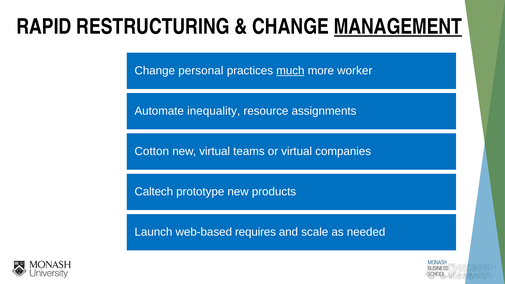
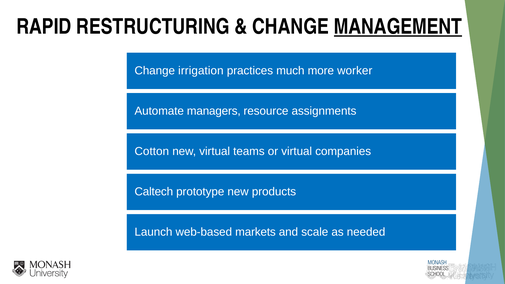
personal: personal -> irrigation (201, 71)
much underline: present -> none (290, 71)
inequality: inequality -> managers (214, 111)
requires: requires -> markets (255, 232)
